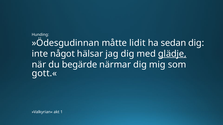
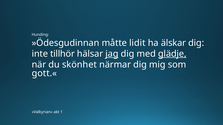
sedan: sedan -> älskar (173, 43)
något: något -> tillhör (62, 54)
jag underline: none -> present (112, 54)
begärde: begärde -> skönhet (79, 65)
